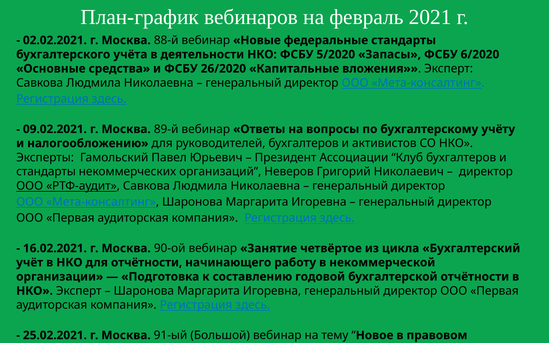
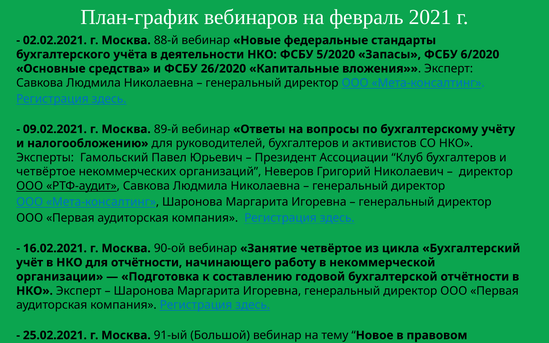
стандарты: стандарты -> четвёртое (46, 172)
